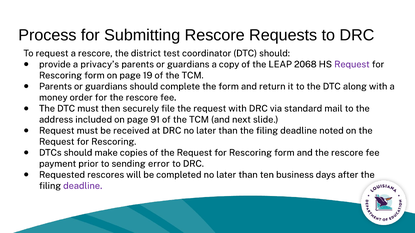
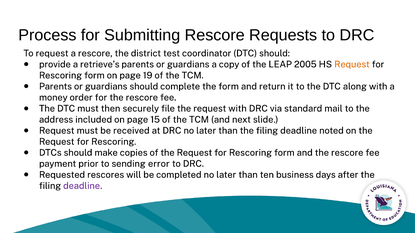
privacy’s: privacy’s -> retrieve’s (100, 64)
2068: 2068 -> 2005 (305, 64)
Request colour: purple -> orange (352, 64)
91: 91 -> 15 (155, 120)
